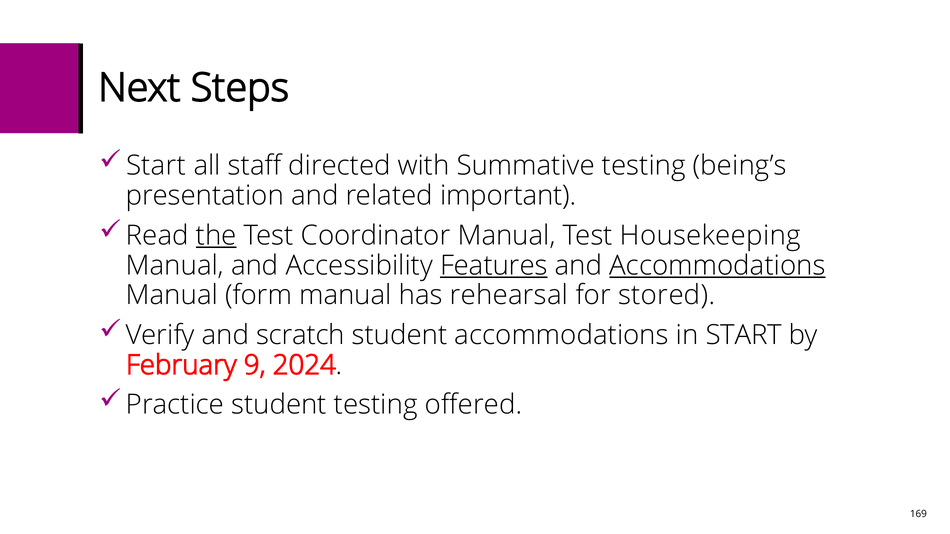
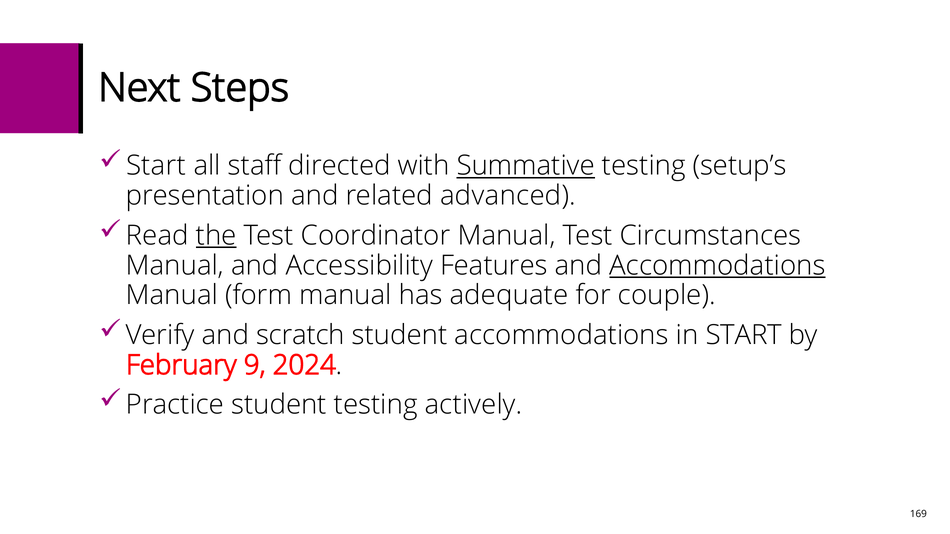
Summative underline: none -> present (526, 166)
being’s: being’s -> setup’s (740, 166)
important: important -> advanced (508, 196)
Housekeeping: Housekeeping -> Circumstances (711, 236)
Features underline: present -> none (494, 266)
rehearsal: rehearsal -> adequate (509, 296)
stored: stored -> couple (667, 296)
offered: offered -> actively (474, 405)
